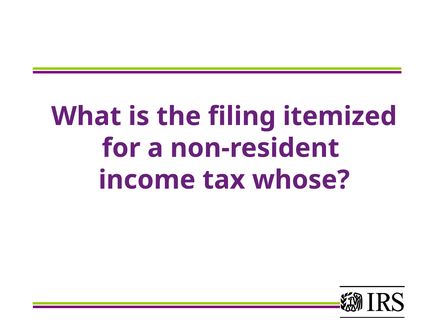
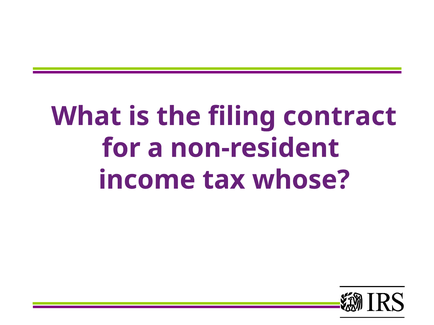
itemized: itemized -> contract (340, 117)
